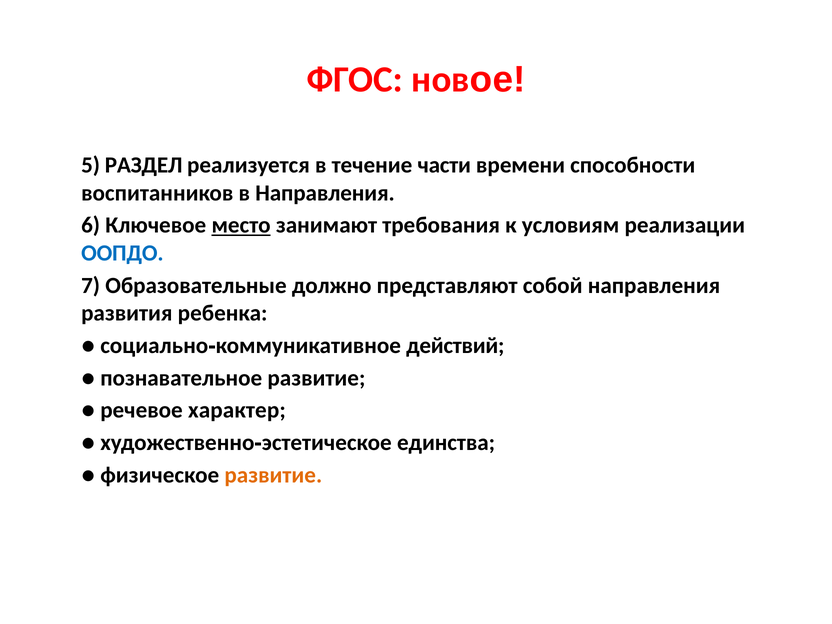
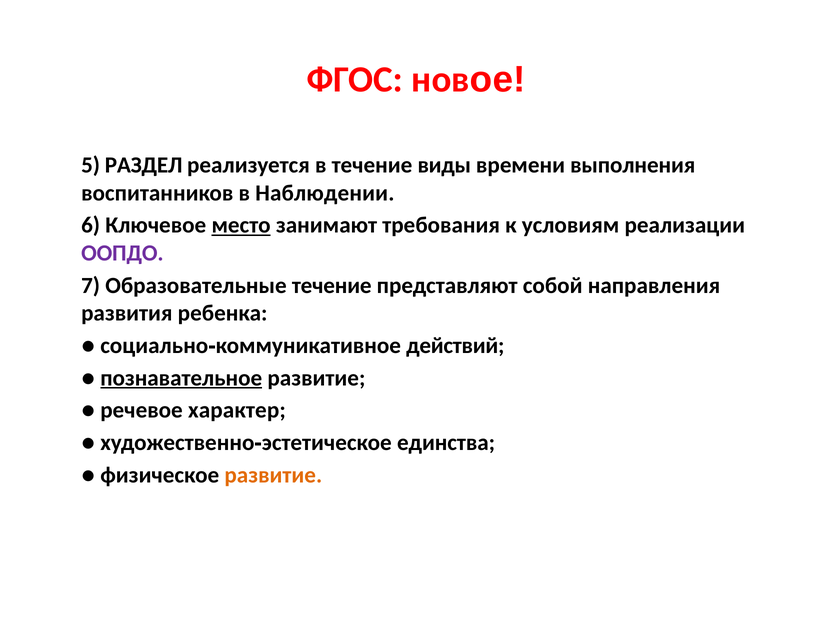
части: части -> виды (444, 165)
способности: способности -> выполнения (633, 165)
в Направления: Направления -> Наблюдении (325, 193)
ООПДО colour: blue -> purple (122, 253)
Образовательные должно: должно -> течение (332, 285)
познавательное underline: none -> present (181, 378)
